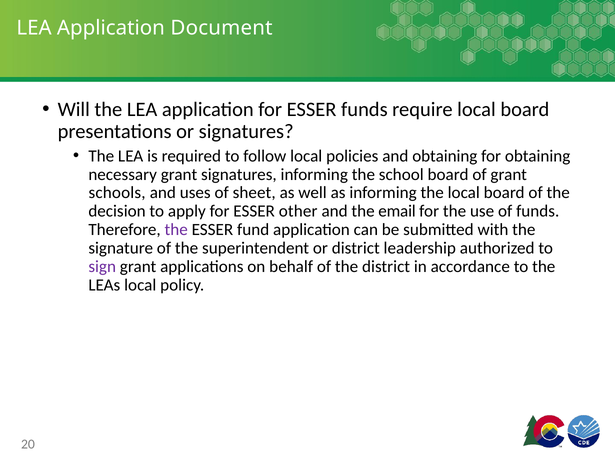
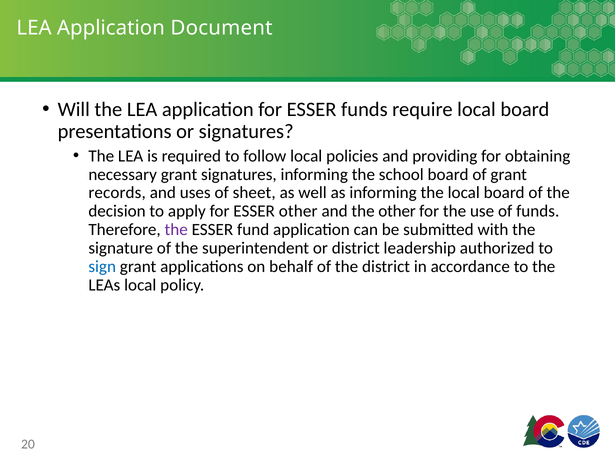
and obtaining: obtaining -> providing (445, 156)
schools: schools -> records (117, 193)
the email: email -> other (397, 211)
sign colour: purple -> blue (102, 267)
